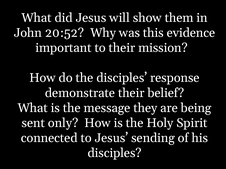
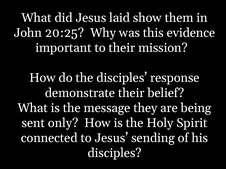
will: will -> laid (120, 18)
20:52: 20:52 -> 20:25 (64, 33)
